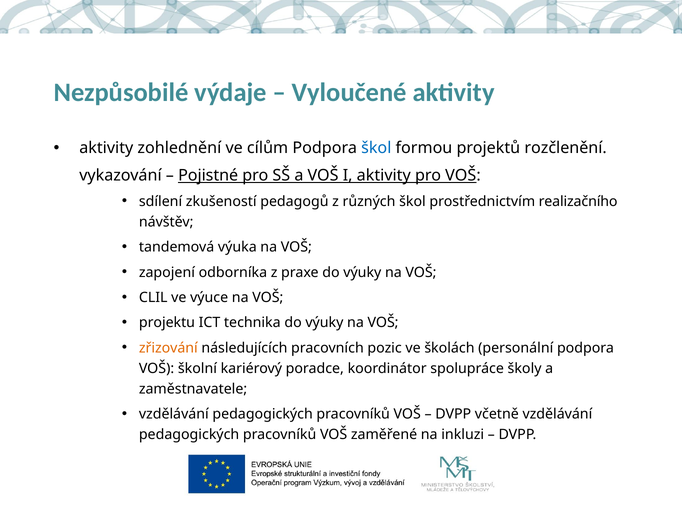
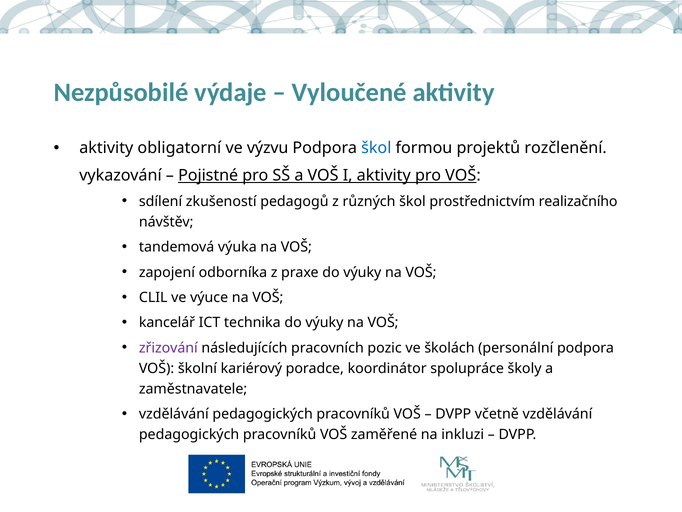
zohlednění: zohlednění -> obligatorní (179, 148)
cílům: cílům -> výzvu (268, 148)
projektu: projektu -> kancelář (167, 322)
zřizování colour: orange -> purple (168, 348)
